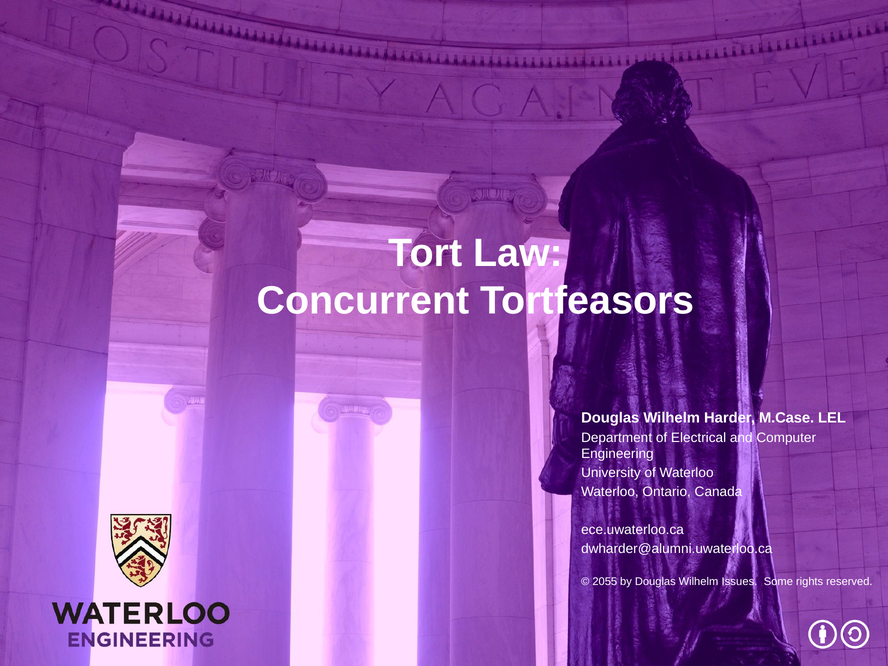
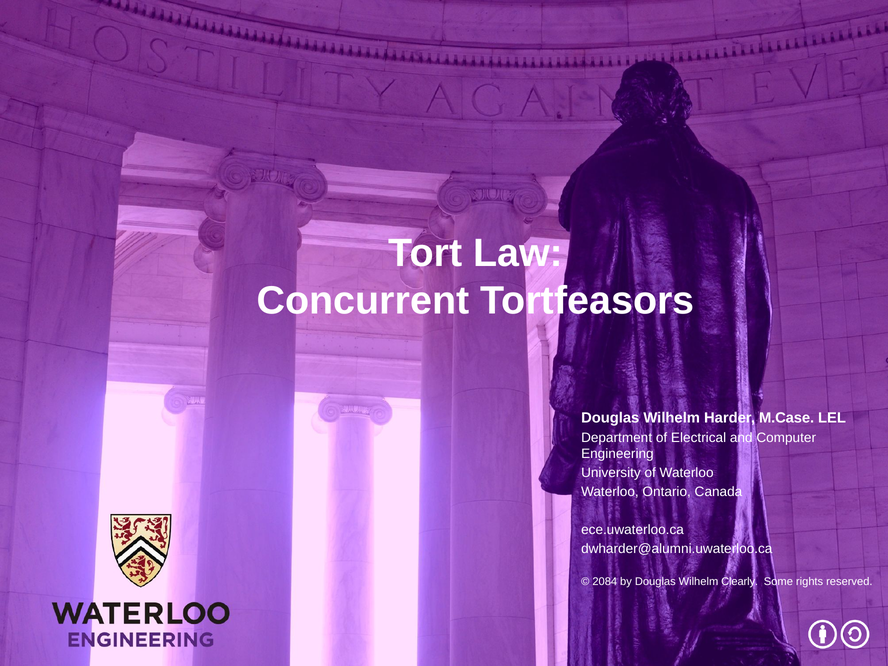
2055: 2055 -> 2084 (605, 582)
Issues: Issues -> Clearly (740, 582)
